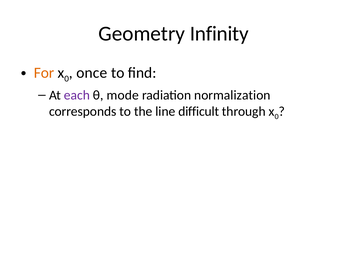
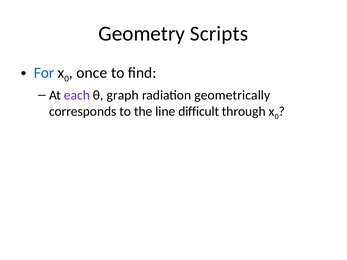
Infinity: Infinity -> Scripts (219, 34)
For colour: orange -> blue (44, 73)
mode: mode -> graph (123, 95)
normalization: normalization -> geometrically (232, 95)
